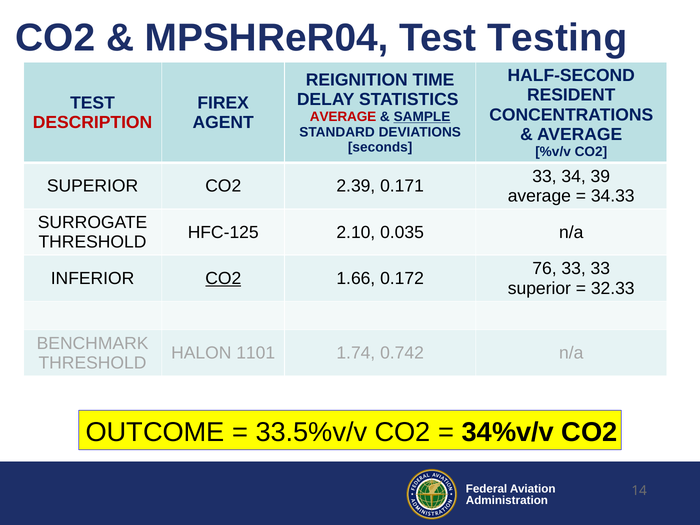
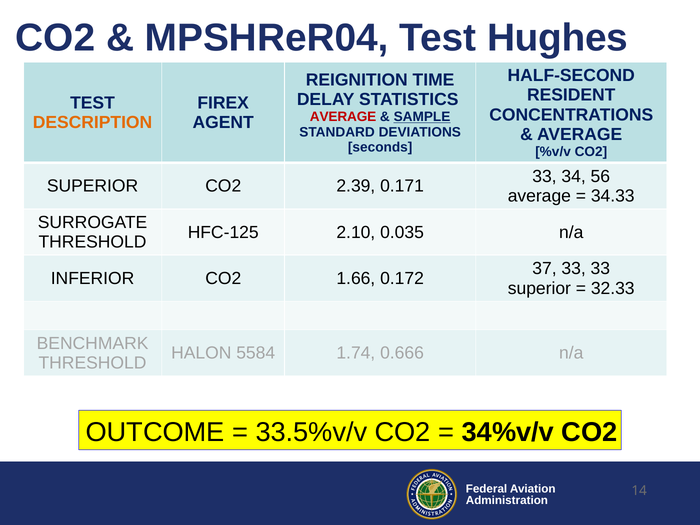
Testing: Testing -> Hughes (558, 38)
DESCRIPTION colour: red -> orange (92, 122)
39: 39 -> 56 (600, 176)
76: 76 -> 37 (544, 269)
CO2 underline: present -> none (223, 278)
1101: 1101 -> 5584 (256, 353)
0.742: 0.742 -> 0.666 (402, 353)
